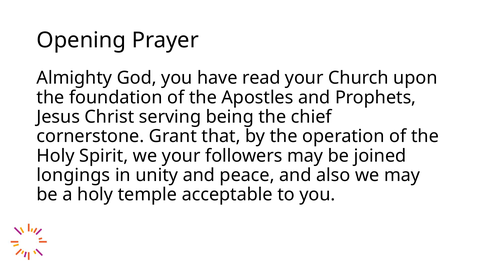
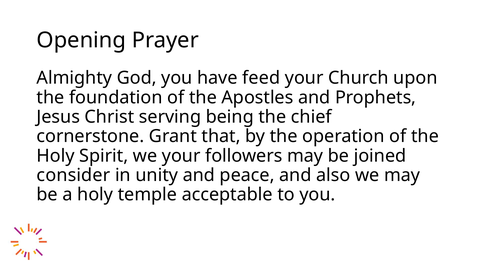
read: read -> feed (261, 78)
longings: longings -> consider (73, 175)
